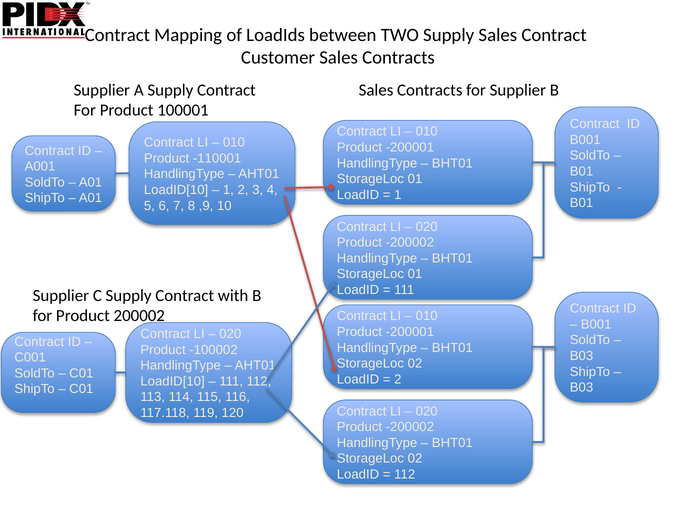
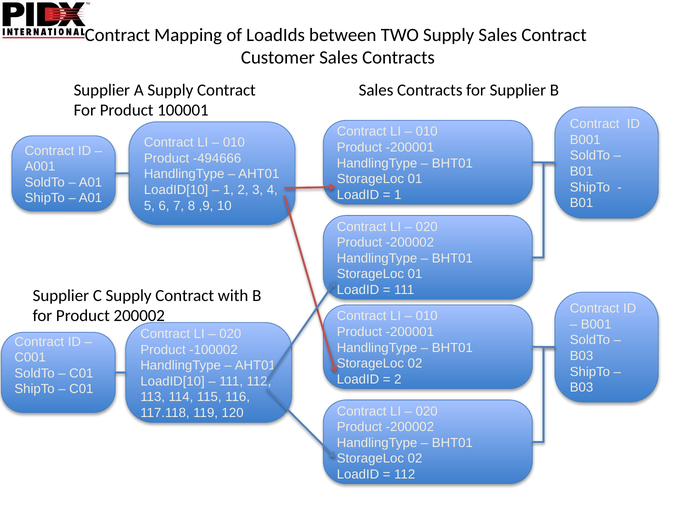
-110001: -110001 -> -494666 (217, 158)
